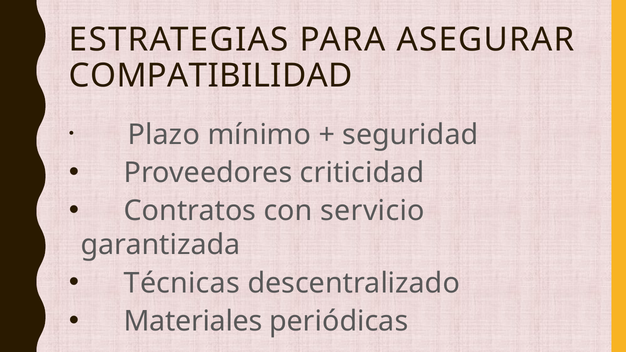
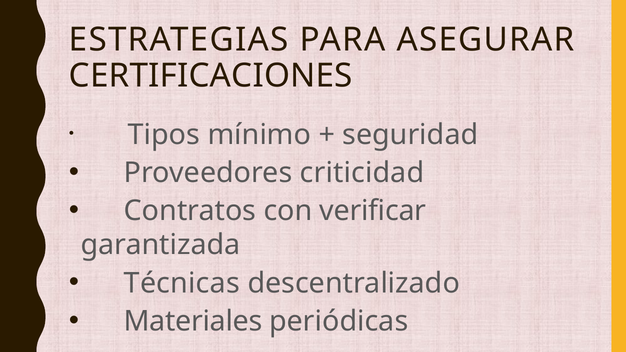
COMPATIBILIDAD: COMPATIBILIDAD -> CERTIFICACIONES (211, 76)
Plazo: Plazo -> Tipos (164, 135)
servicio: servicio -> verificar (373, 211)
